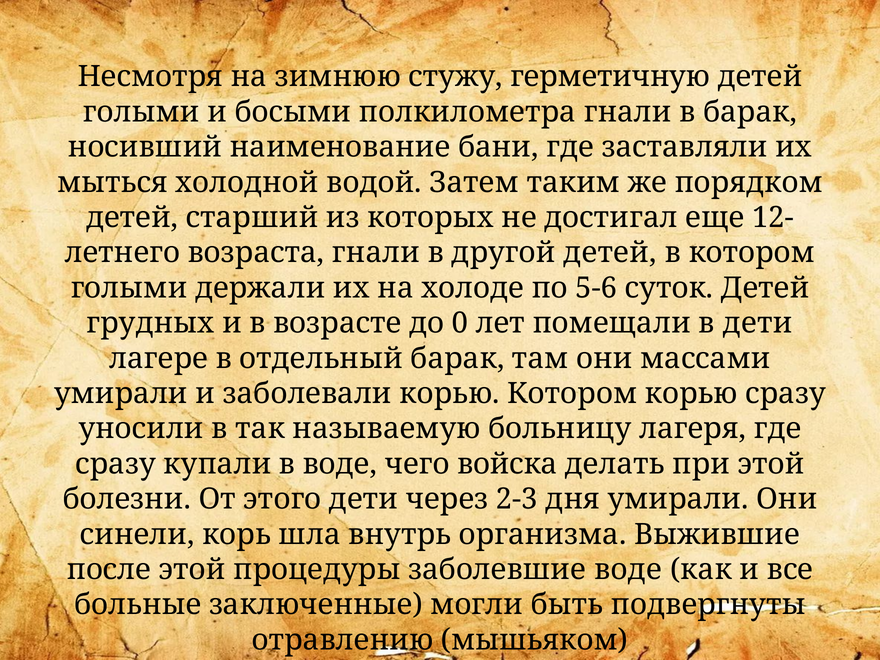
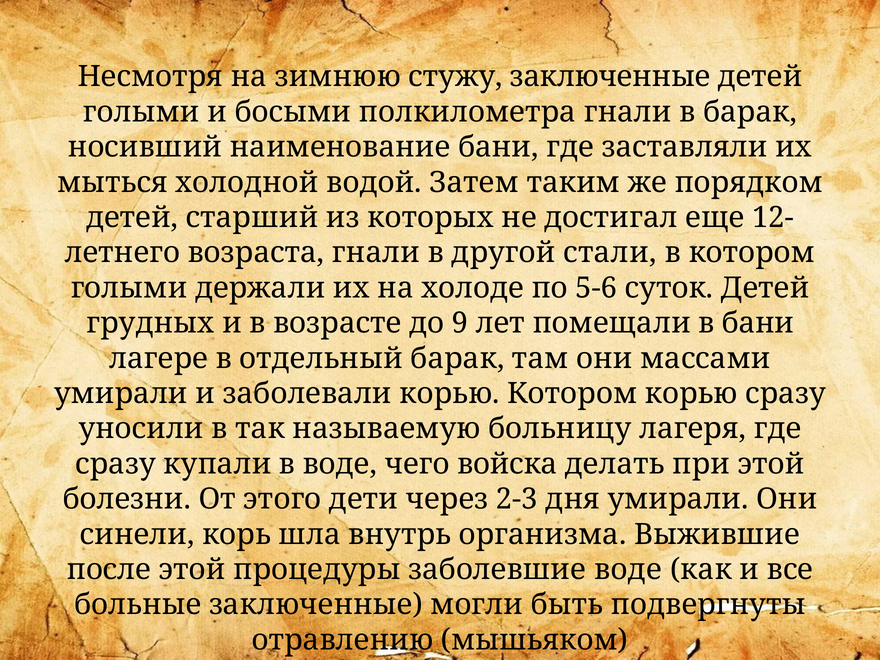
стужу герметичную: герметичную -> заключенные (610, 77)
другой детей: детей -> стали (610, 253)
0: 0 -> 9 (460, 323)
в дети: дети -> бани (758, 323)
